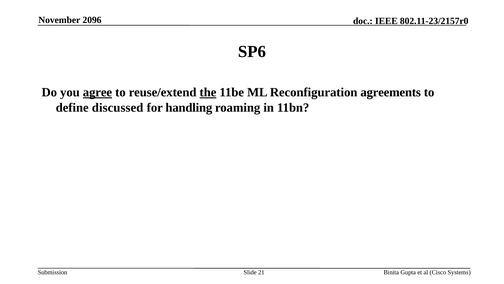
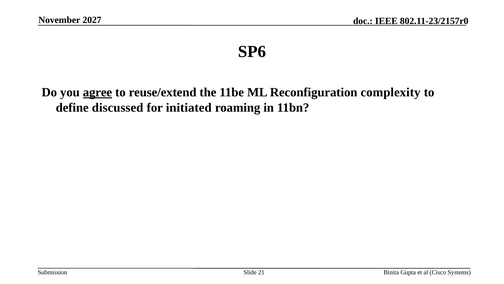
2096: 2096 -> 2027 (92, 20)
the underline: present -> none (208, 92)
agreements: agreements -> complexity (391, 92)
handling: handling -> initiated (189, 107)
